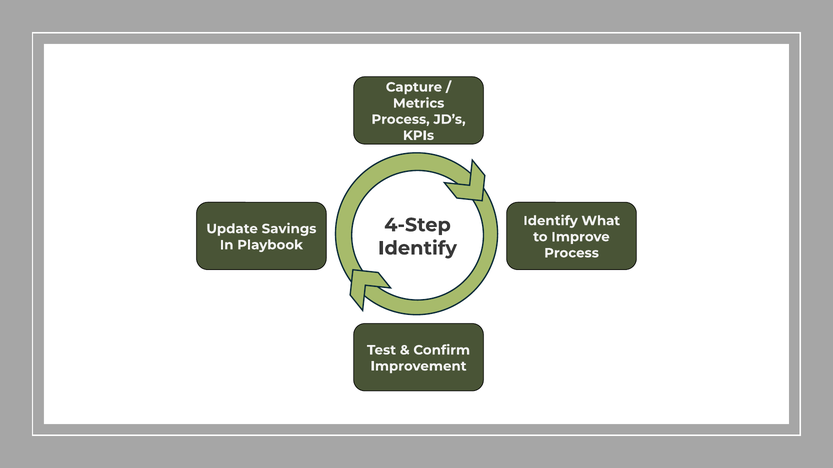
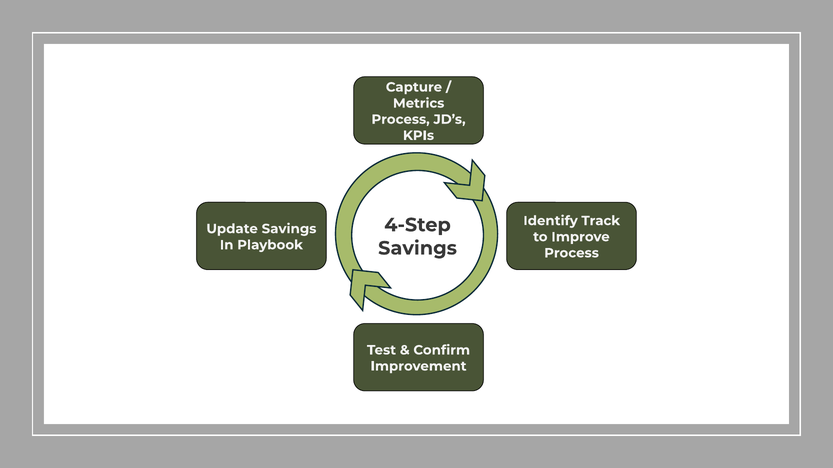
What: What -> Track (601, 221)
Identify: Identify -> Savings (418, 248)
